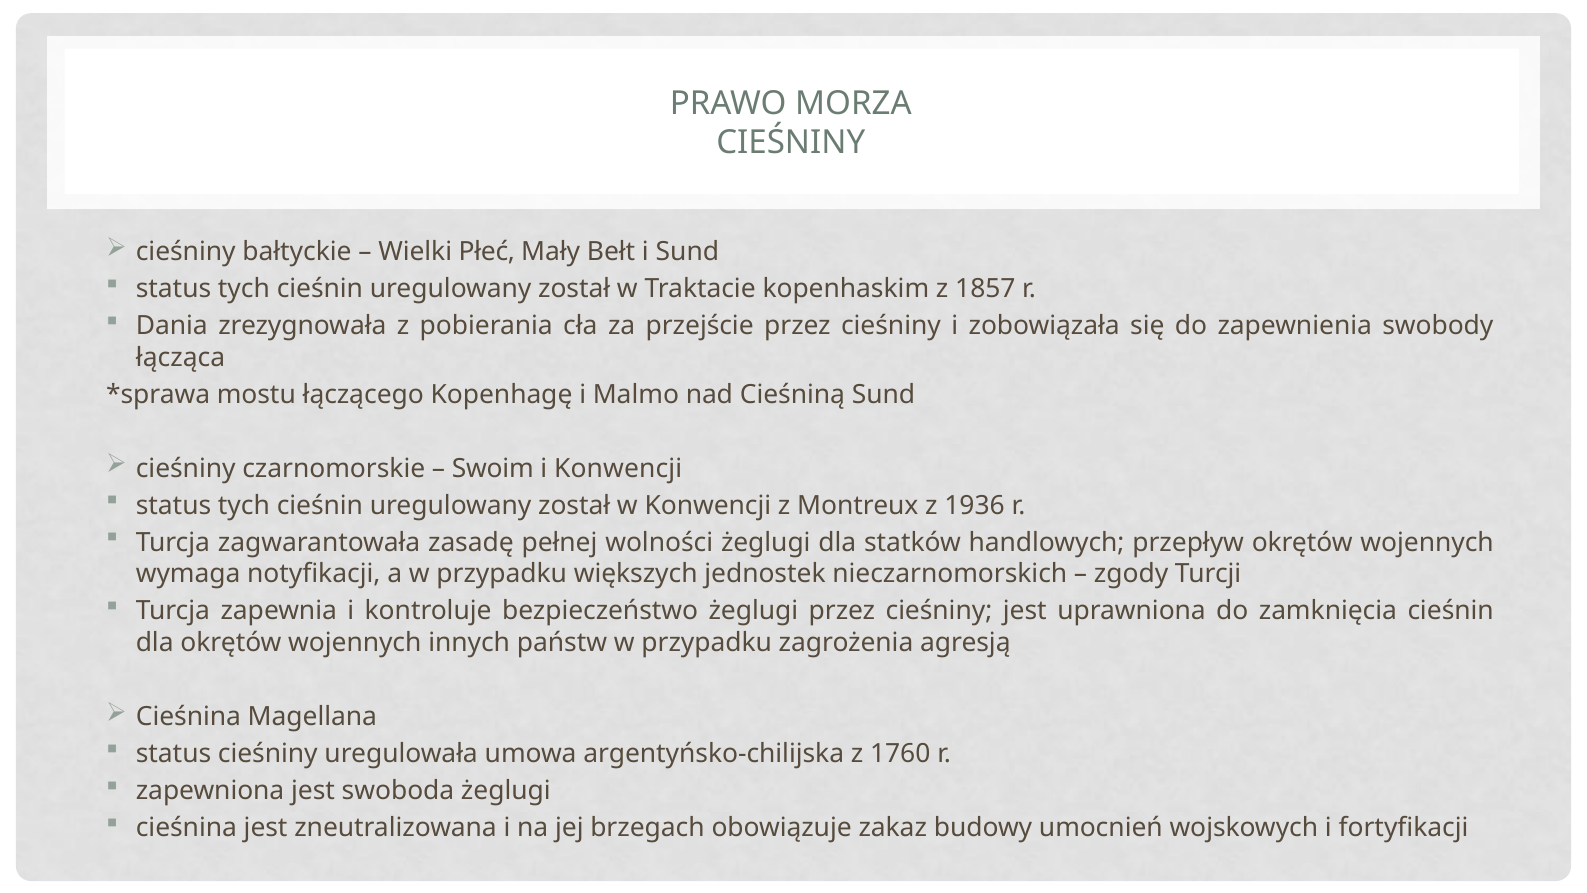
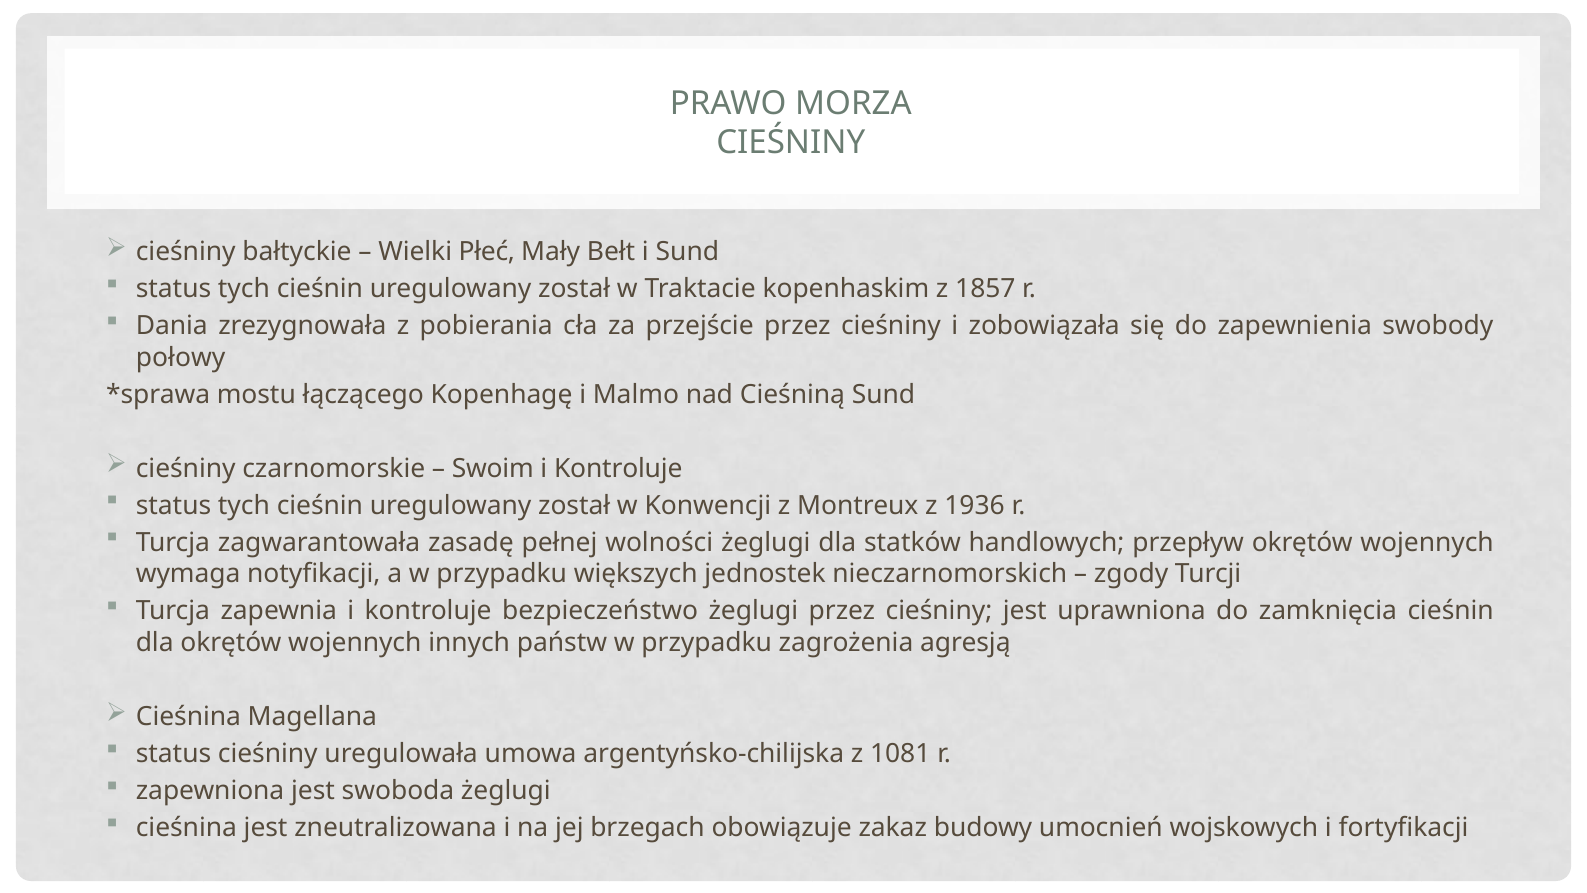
łącząca: łącząca -> połowy (181, 357)
Konwencji: Konwencji -> Kontroluje (618, 468)
1760: 1760 -> 1081 (900, 753)
